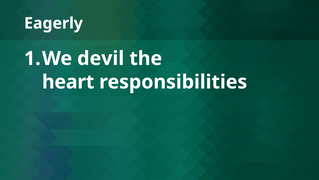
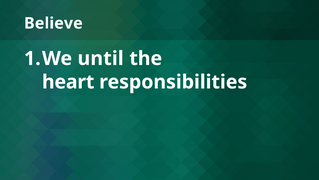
Eagerly: Eagerly -> Believe (53, 23)
devil: devil -> until (101, 58)
